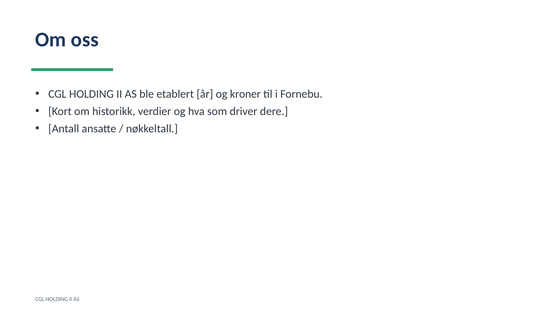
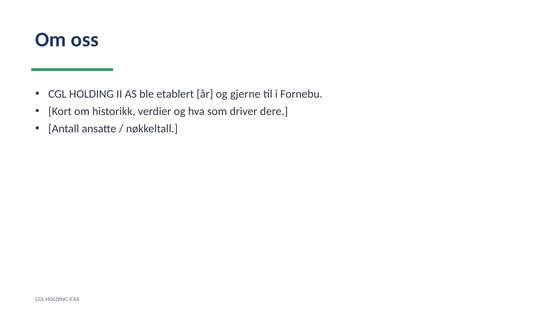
kroner: kroner -> gjerne (245, 94)
